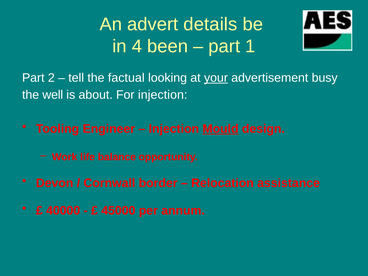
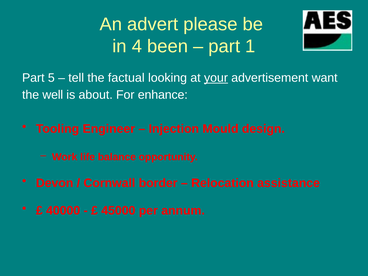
details: details -> please (210, 24)
2: 2 -> 5 (51, 78)
busy: busy -> want (325, 78)
For injection: injection -> enhance (163, 95)
Mould underline: present -> none (221, 129)
